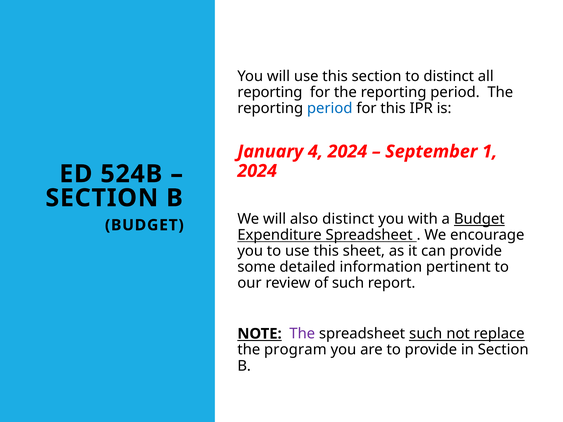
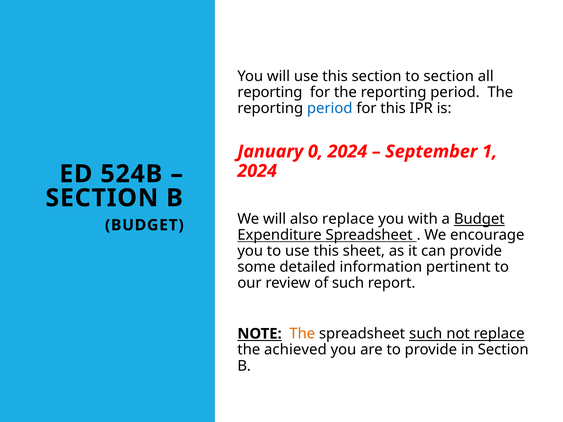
to distinct: distinct -> section (449, 76)
4: 4 -> 0 (315, 152)
also distinct: distinct -> replace (348, 219)
The colour: purple -> orange (302, 334)
program: program -> achieved (295, 350)
